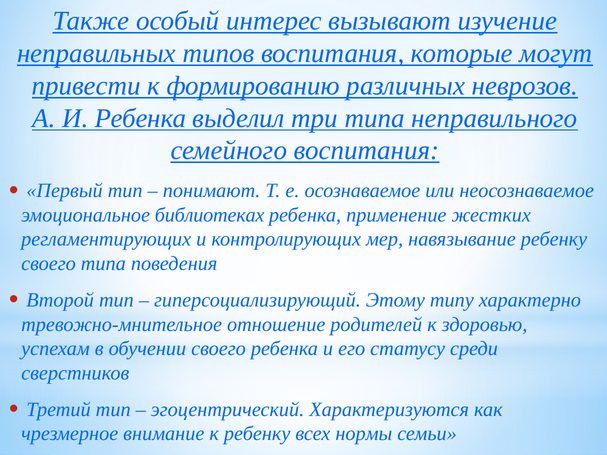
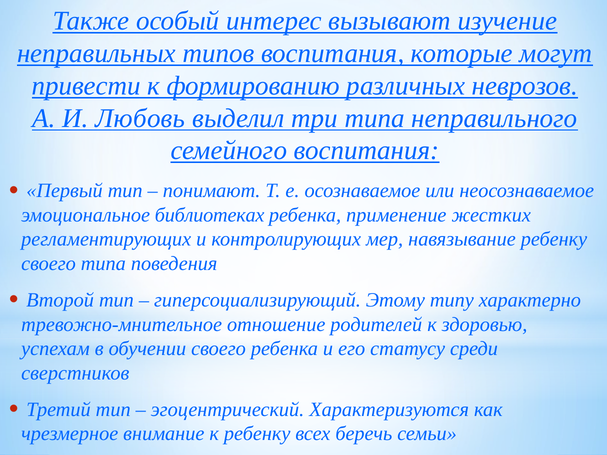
И Ребенка: Ребенка -> Любовь (140, 118)
нормы: нормы -> беречь (364, 434)
